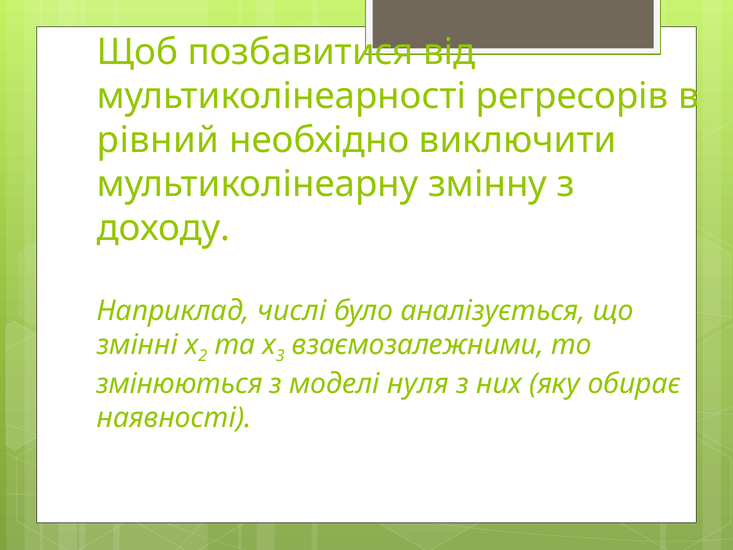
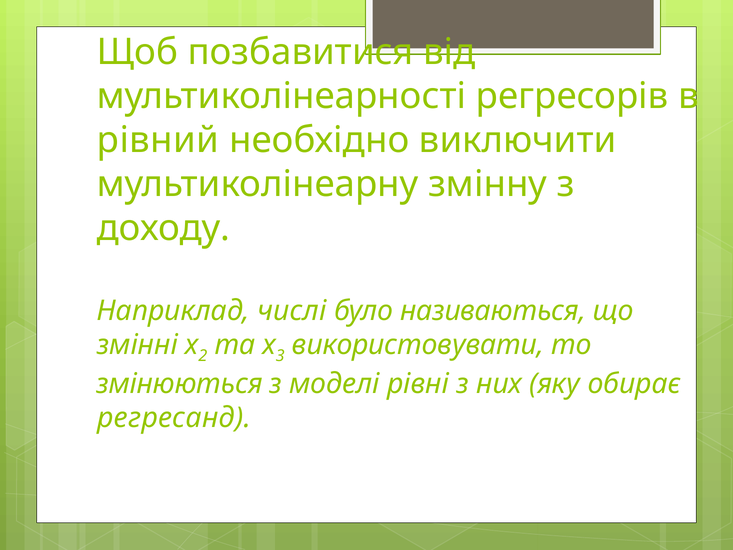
аналізується: аналізується -> називаються (493, 310)
взаємозалежними: взаємозалежними -> використовувати (418, 345)
нуля: нуля -> рівні (418, 383)
наявності: наявності -> регресанд (174, 418)
